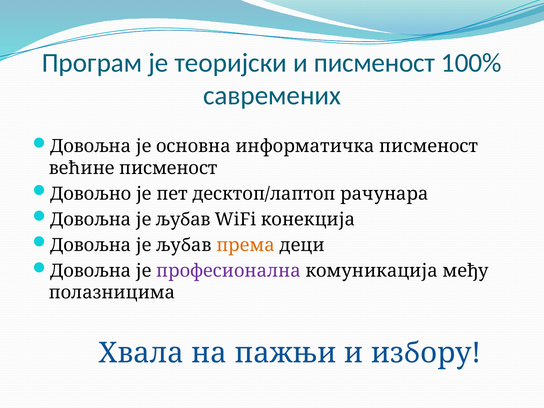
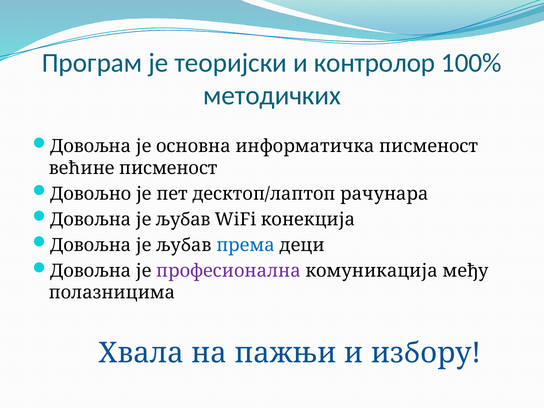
и писменост: писменост -> контролор (374, 63)
савремених: савремених -> методичких (272, 95)
према colour: orange -> blue (246, 245)
